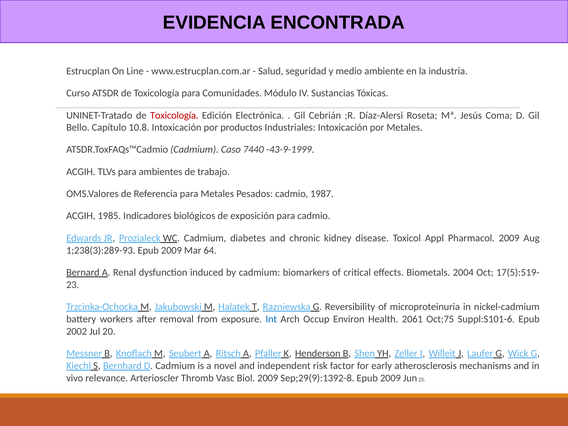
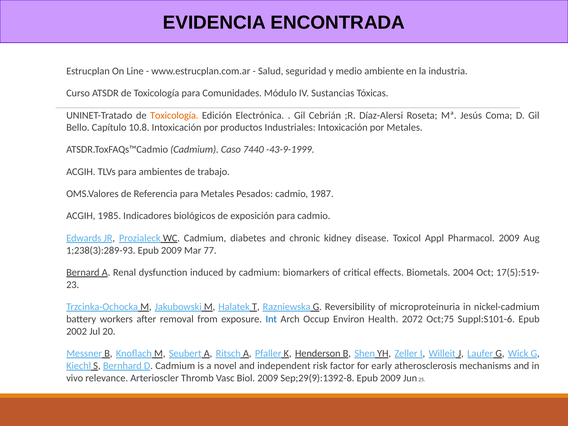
Toxicología colour: red -> orange (174, 115)
64: 64 -> 77 (210, 250)
2061: 2061 -> 2072 (412, 319)
